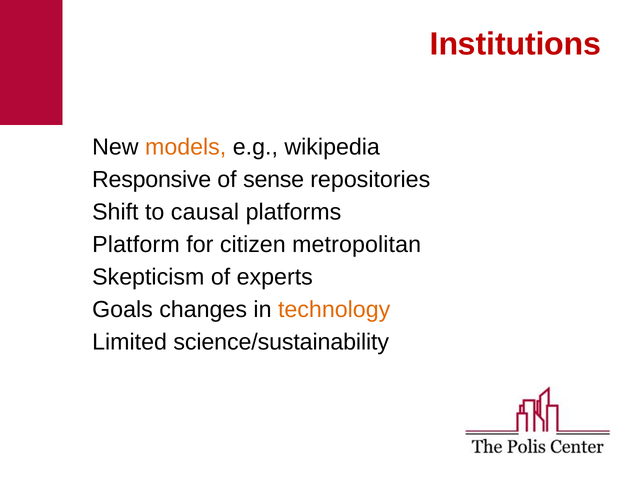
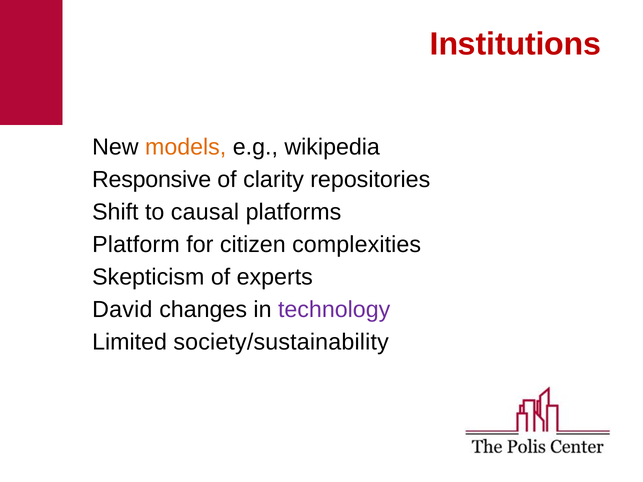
sense: sense -> clarity (274, 180)
metropolitan: metropolitan -> complexities (357, 245)
Goals: Goals -> David (122, 310)
technology colour: orange -> purple (334, 310)
science/sustainability: science/sustainability -> society/sustainability (281, 342)
